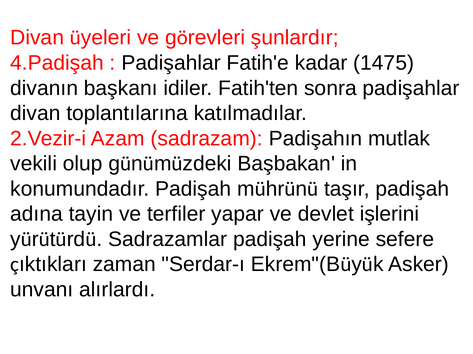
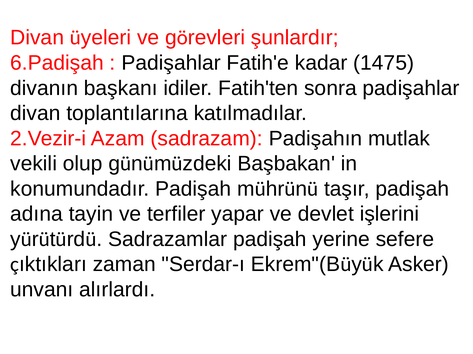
4.Padişah: 4.Padişah -> 6.Padişah (57, 63)
